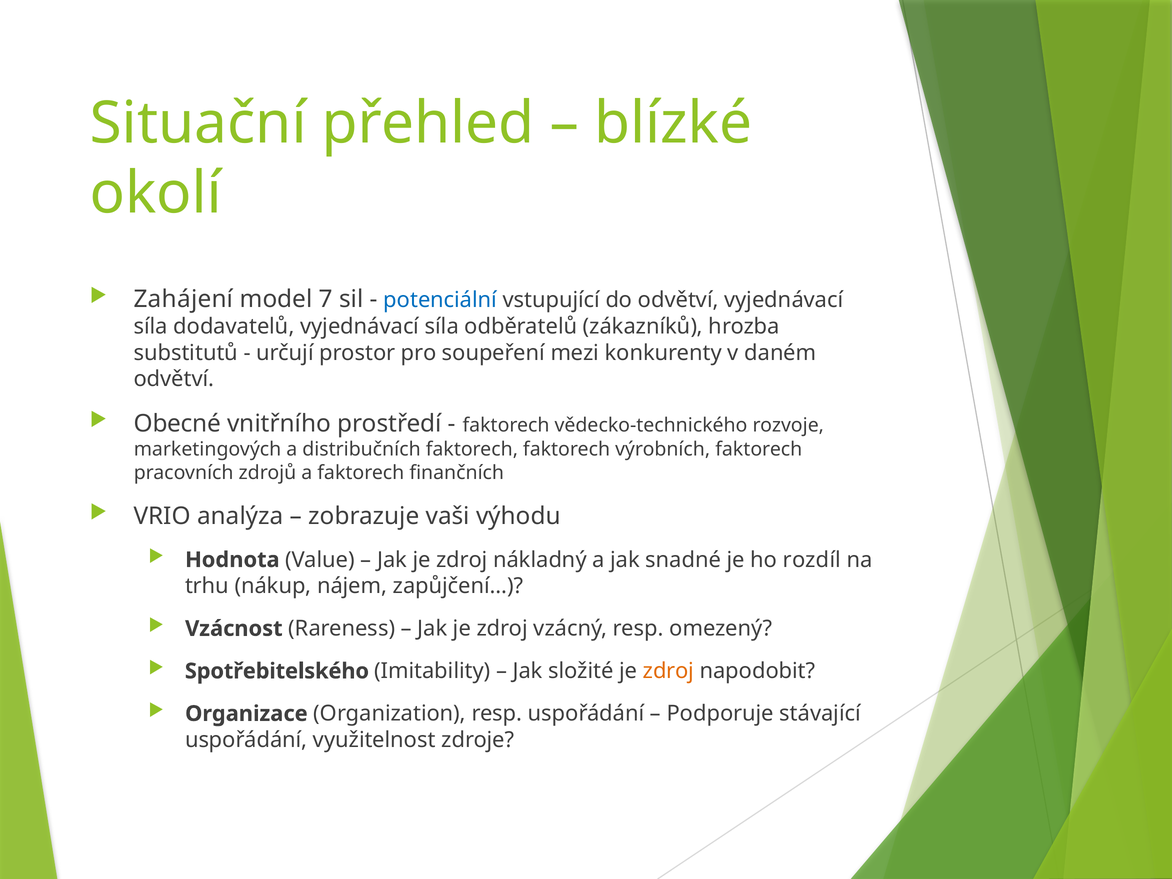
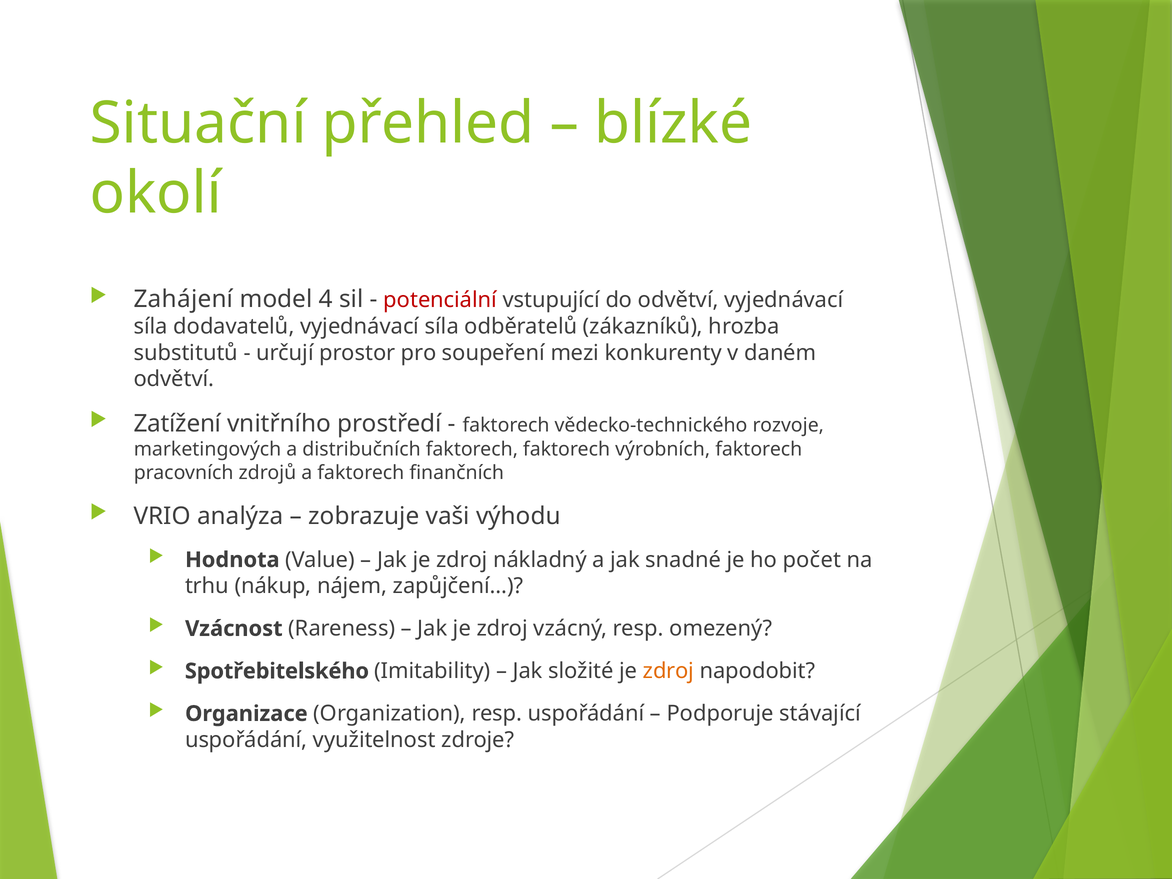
7: 7 -> 4 (326, 299)
potenciální colour: blue -> red (440, 300)
Obecné: Obecné -> Zatížení (177, 424)
rozdíl: rozdíl -> počet (812, 560)
